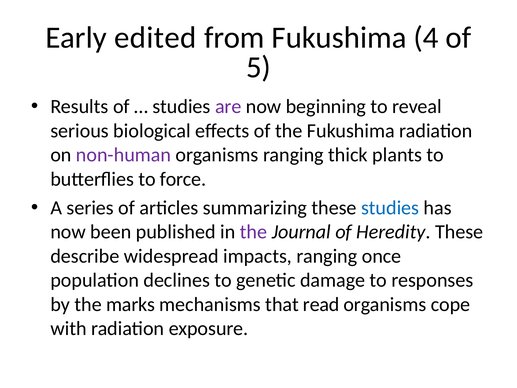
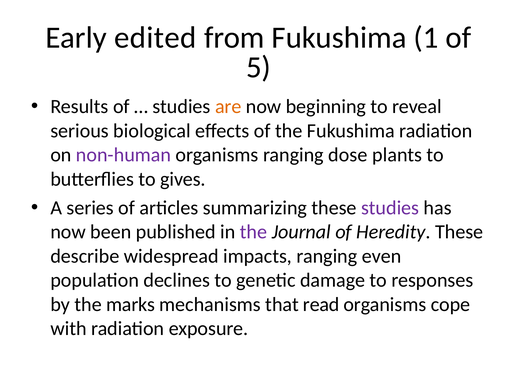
4: 4 -> 1 (426, 38)
are colour: purple -> orange (228, 107)
thick: thick -> dose (348, 155)
force: force -> gives (183, 179)
studies colour: blue -> purple (390, 208)
once: once -> even (382, 256)
